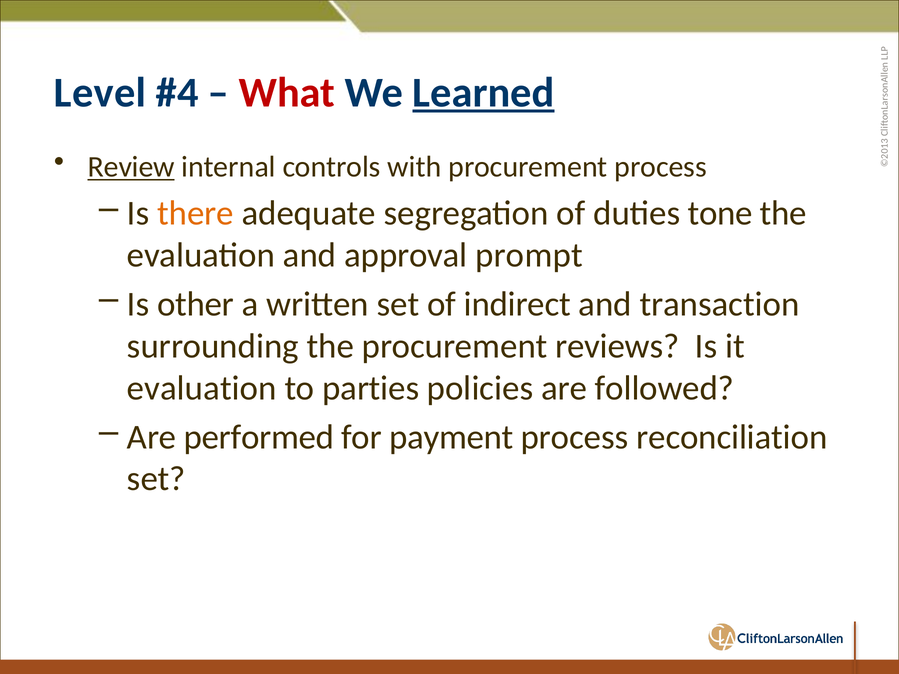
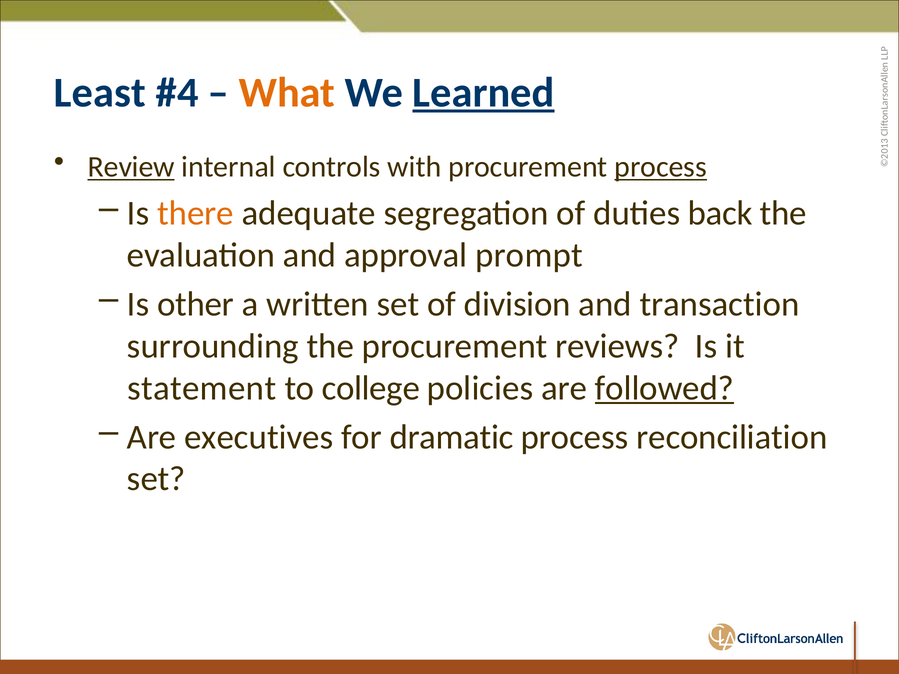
Level: Level -> Least (100, 93)
What colour: red -> orange (287, 93)
process underline: none -> present (661, 167)
tone: tone -> back (720, 213)
indirect: indirect -> division (517, 304)
evaluation: evaluation -> statement (202, 388)
parties: parties -> college (371, 388)
followed underline: none -> present (665, 388)
performed: performed -> executives (259, 437)
payment: payment -> dramatic (451, 437)
